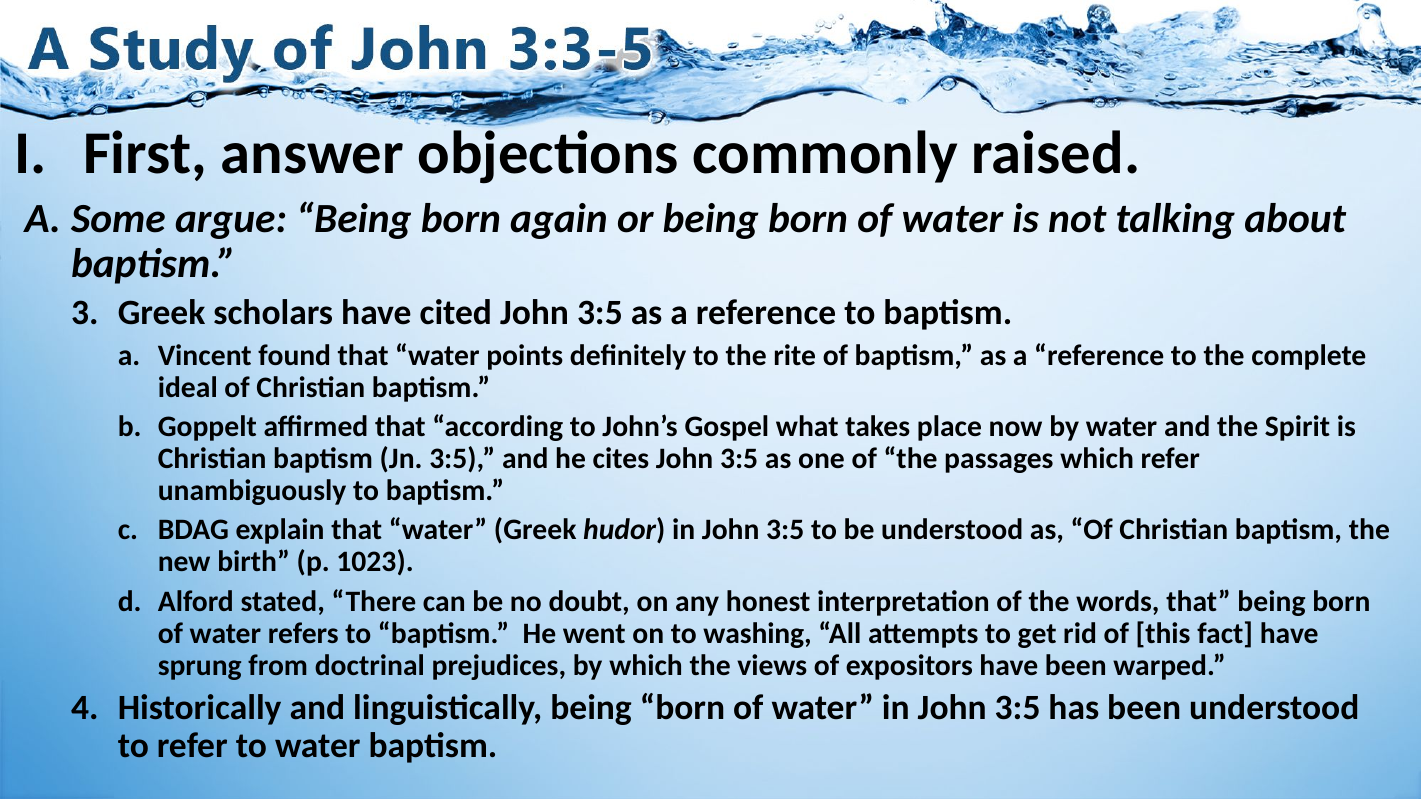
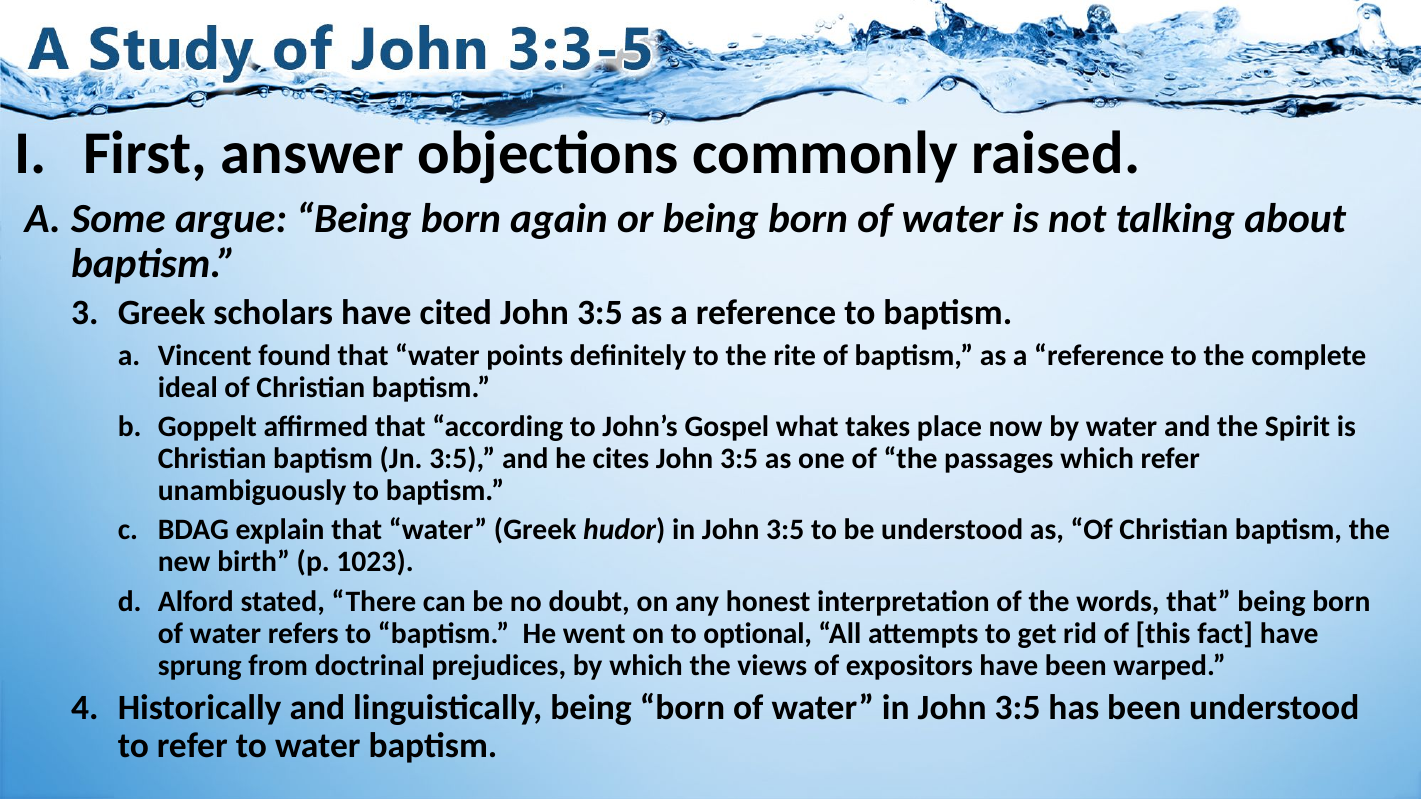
washing: washing -> optional (758, 634)
